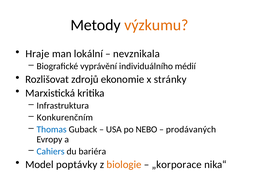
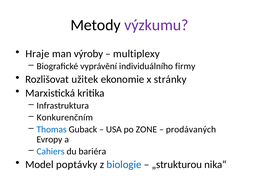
výzkumu colour: orange -> purple (156, 25)
lokální: lokální -> výroby (89, 54)
nevznikala: nevznikala -> multiplexy (137, 54)
médií: médií -> firmy (185, 66)
zdrojů: zdrojů -> užitek (85, 79)
NEBO: NEBO -> ZONE (146, 130)
biologie colour: orange -> blue (124, 165)
„korporace: „korporace -> „strukturou (177, 165)
